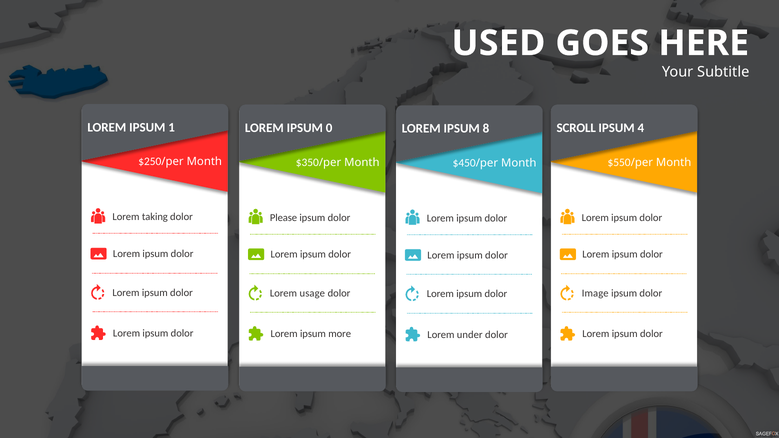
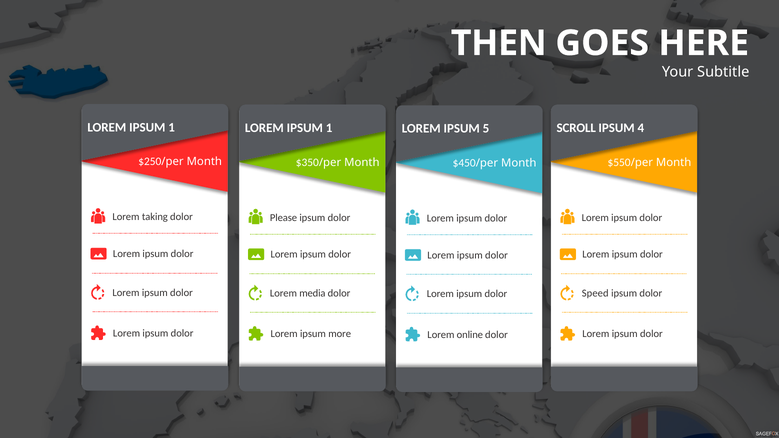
USED: USED -> THEN (499, 43)
0: 0 -> 1 (329, 128)
8: 8 -> 5 (486, 129)
usage: usage -> media (312, 293)
Image: Image -> Speed (595, 293)
under: under -> online (470, 335)
